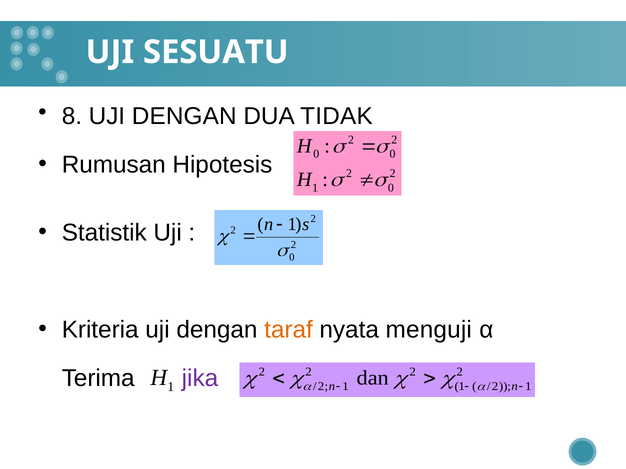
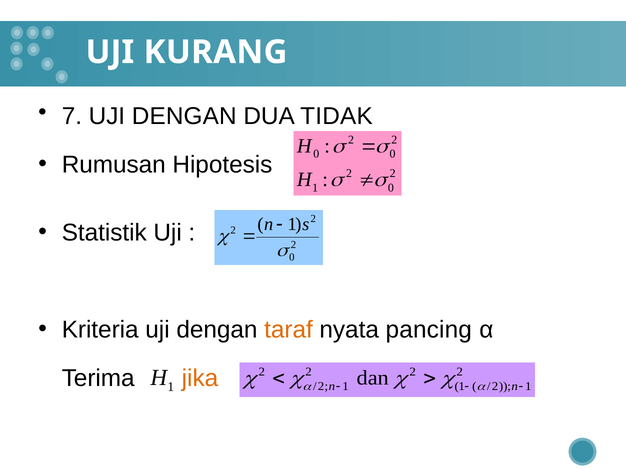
SESUATU: SESUATU -> KURANG (216, 52)
8: 8 -> 7 (72, 116)
menguji: menguji -> pancing (429, 330)
jika colour: purple -> orange (200, 379)
